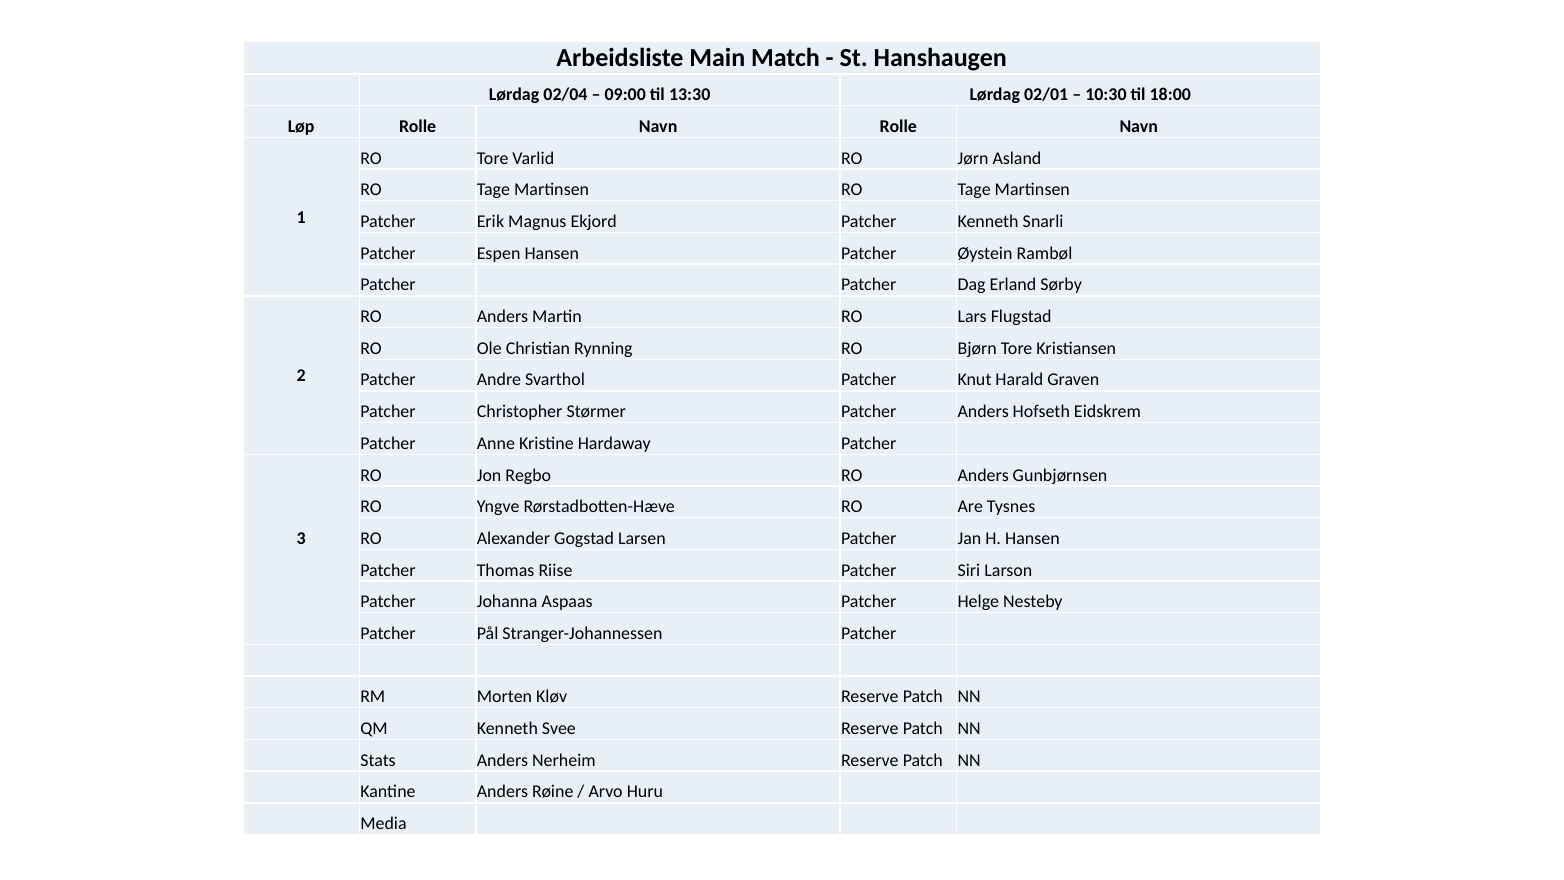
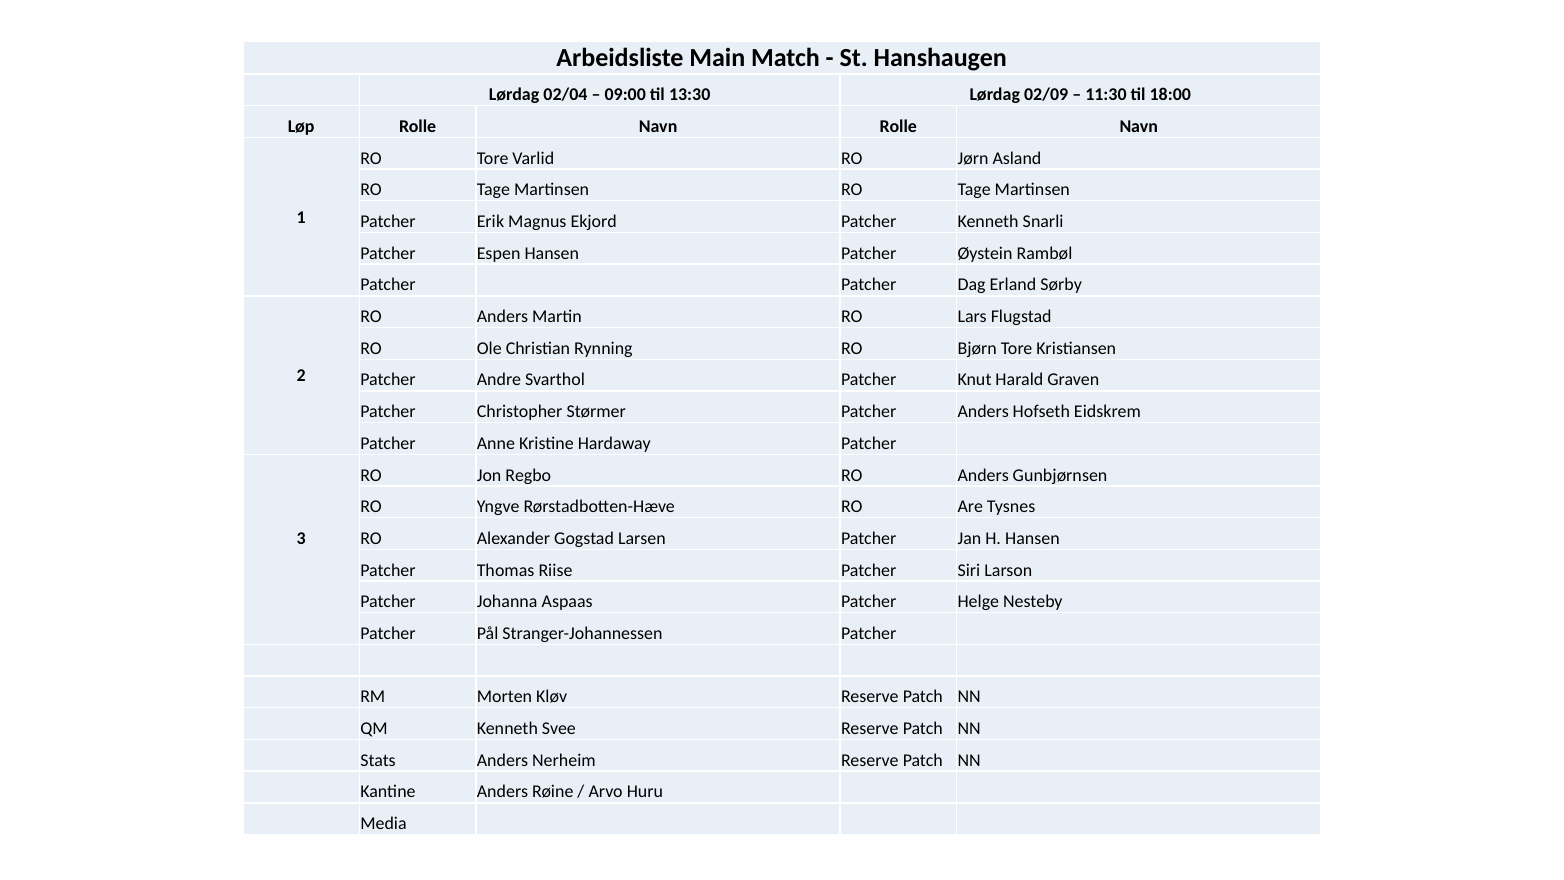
02/01: 02/01 -> 02/09 (1046, 95)
10:30: 10:30 -> 11:30 (1106, 95)
